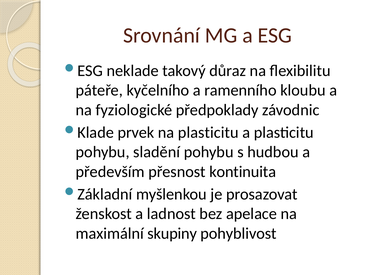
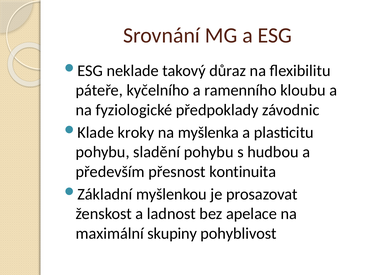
prvek: prvek -> kroky (136, 132)
na plasticitu: plasticitu -> myšlenka (208, 132)
